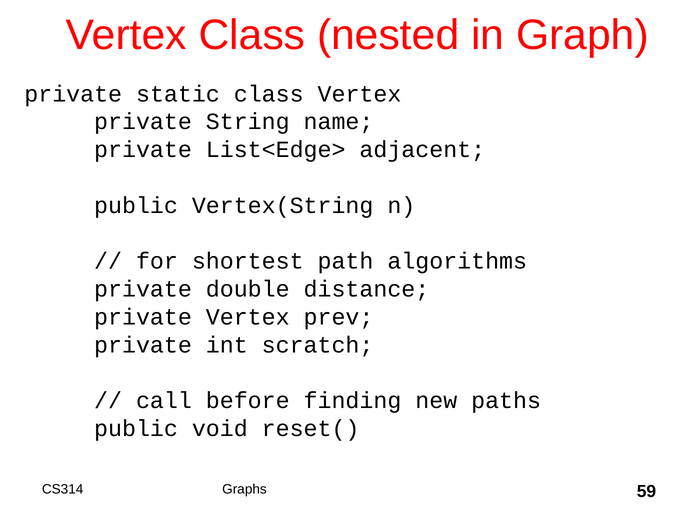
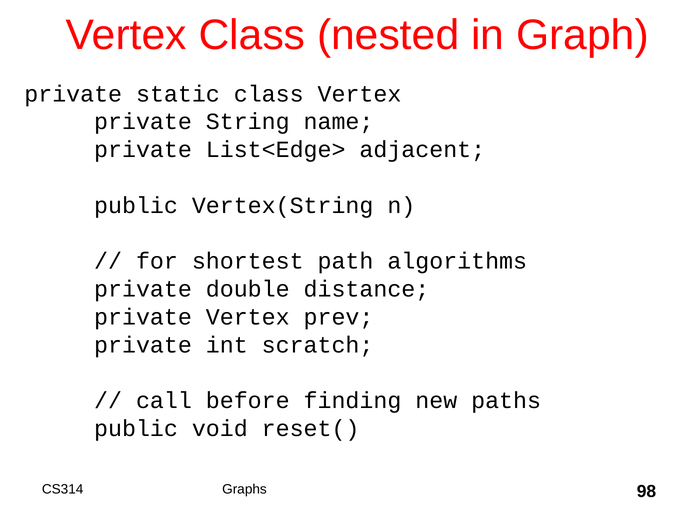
59: 59 -> 98 (646, 492)
